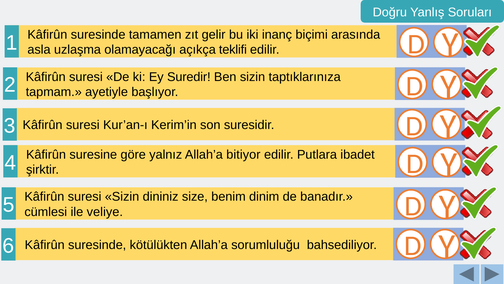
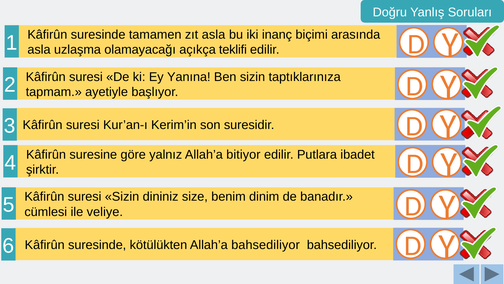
zıt gelir: gelir -> asla (214, 35)
Suredir: Suredir -> Yanına (189, 77)
Allah’a sorumluluğu: sorumluluğu -> bahsediliyor (266, 244)
